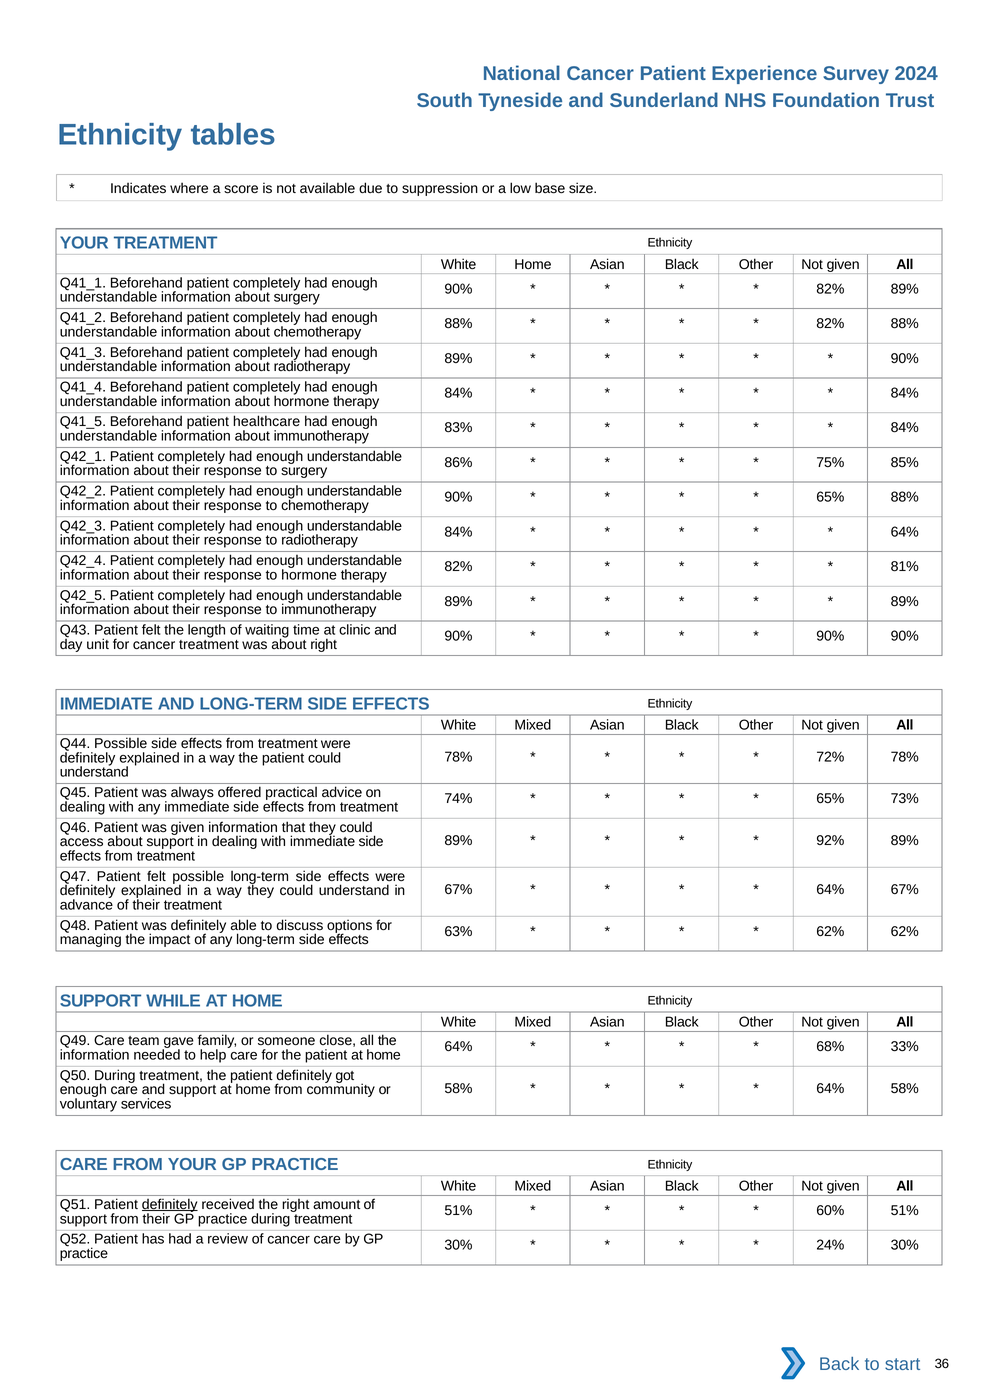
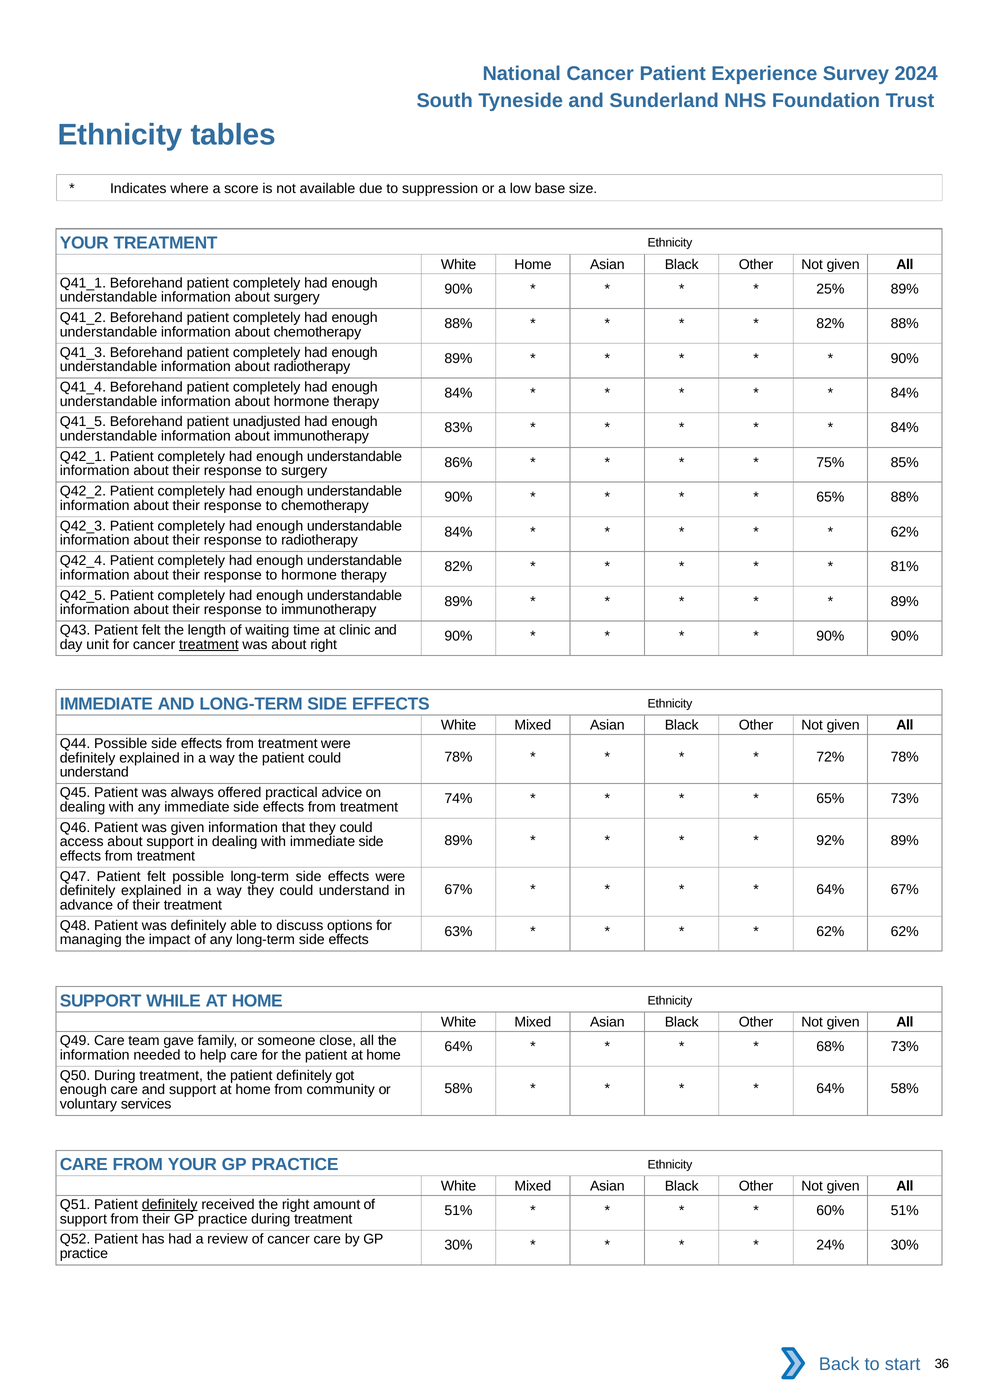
82%: 82% -> 25% (830, 289)
healthcare: healthcare -> unadjusted (267, 422)
64%: 64% -> 62% (905, 532)
treatment underline: none -> present (209, 644)
68% 33%: 33% -> 73% (905, 1046)
